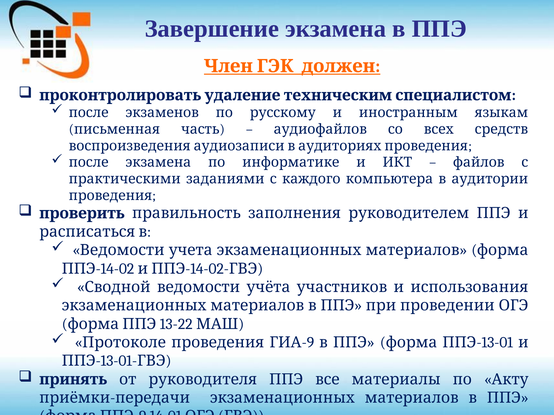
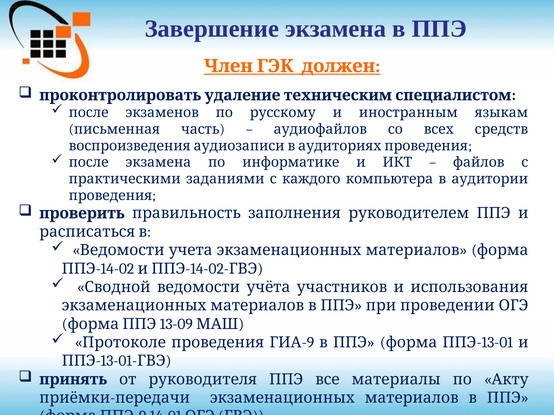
13-22: 13-22 -> 13-09 (176, 324)
